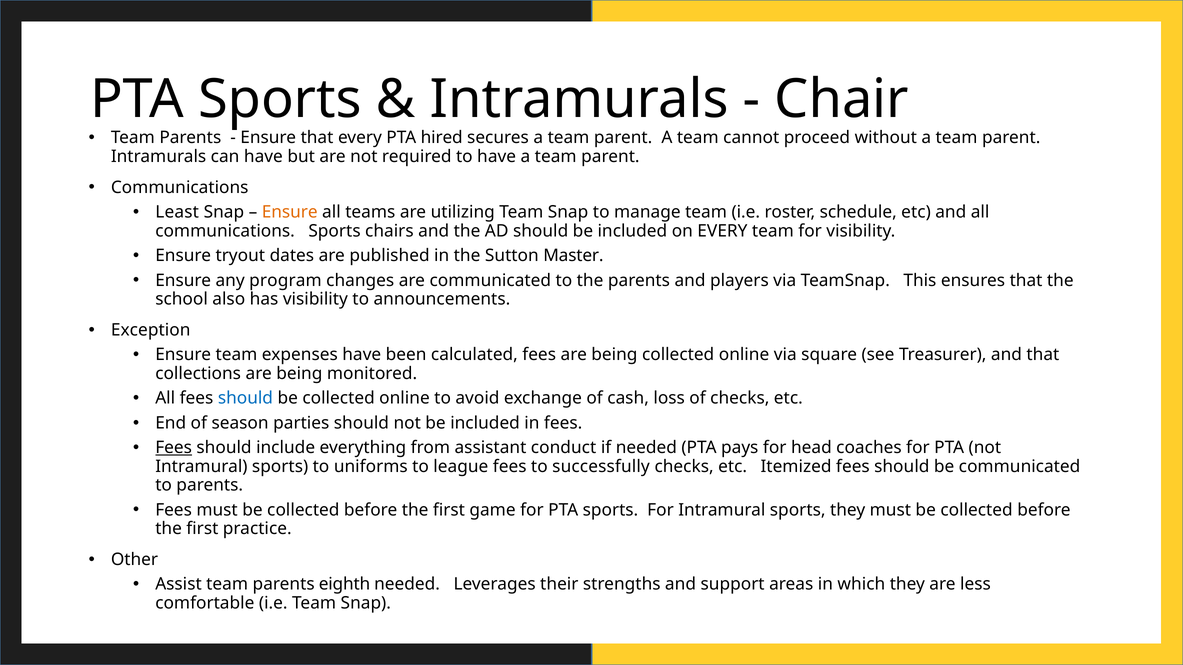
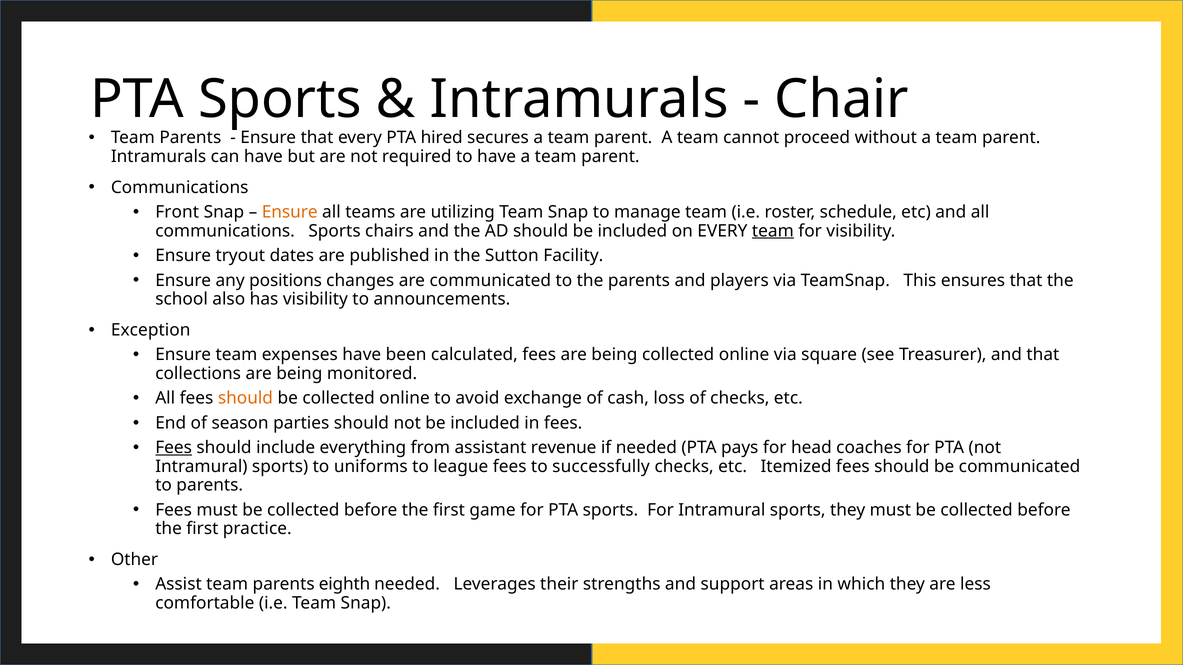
Least: Least -> Front (177, 212)
team underline: none -> present (773, 231)
Master: Master -> Facility (573, 256)
program: program -> positions (286, 281)
should colour: blue -> orange (245, 398)
conduct: conduct -> revenue (564, 448)
